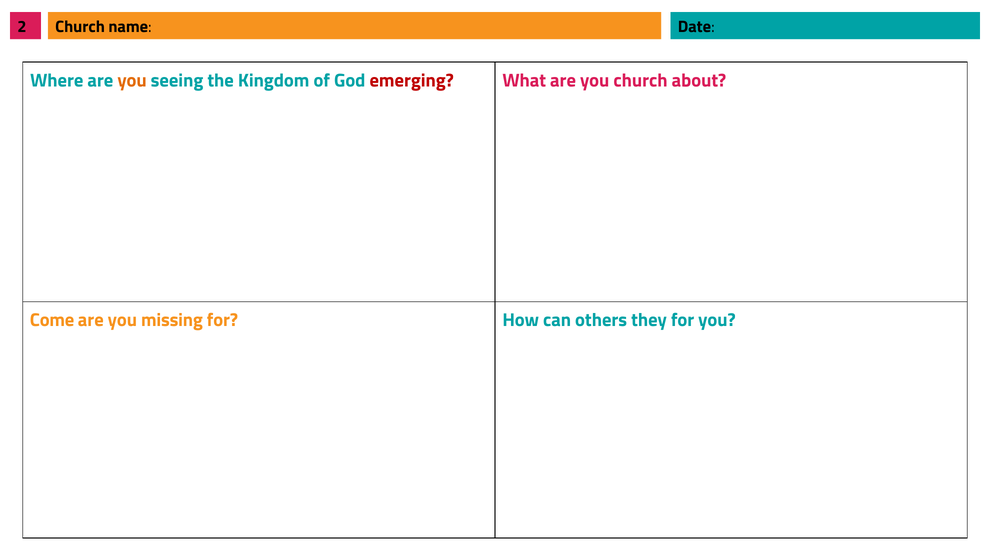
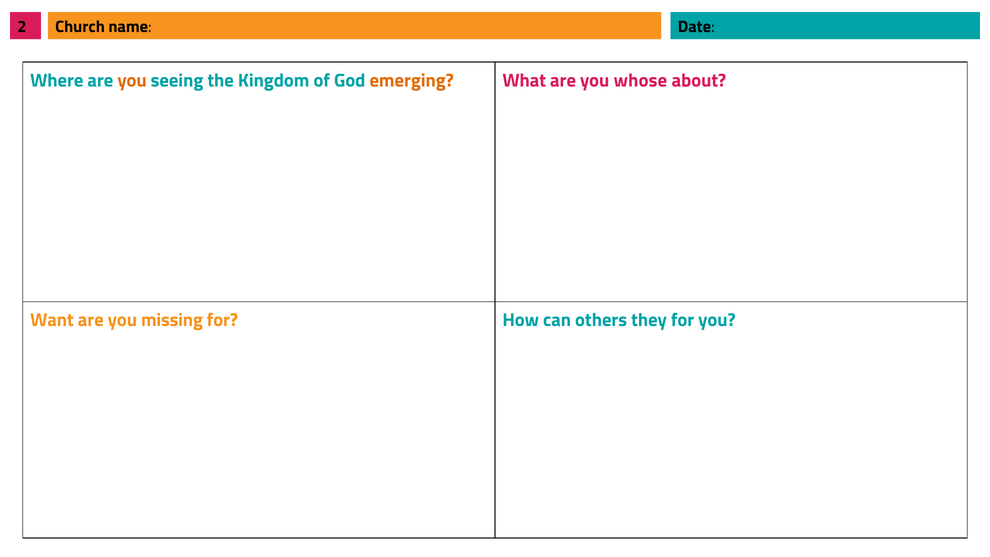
emerging colour: red -> orange (412, 81)
are you church: church -> whose (640, 81)
Come: Come -> Want (52, 320)
